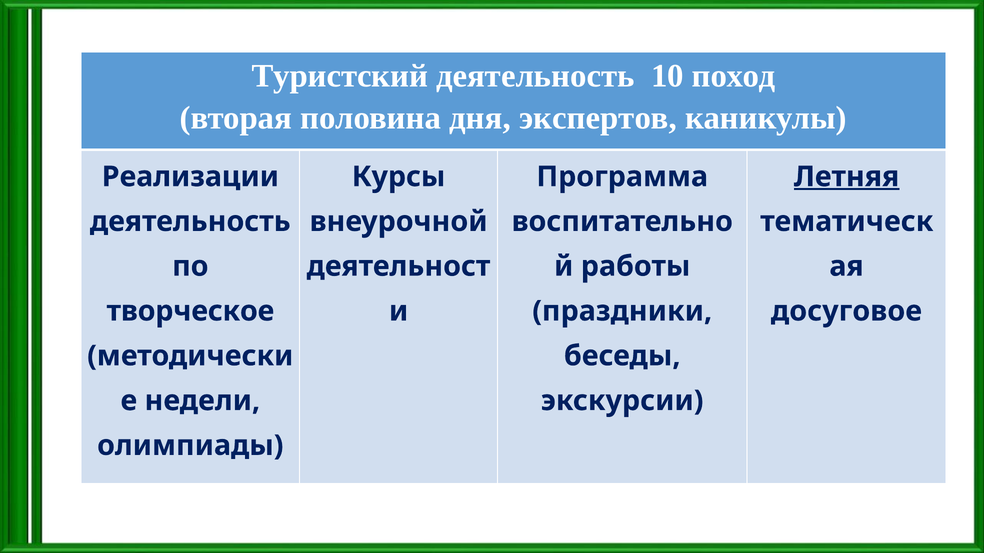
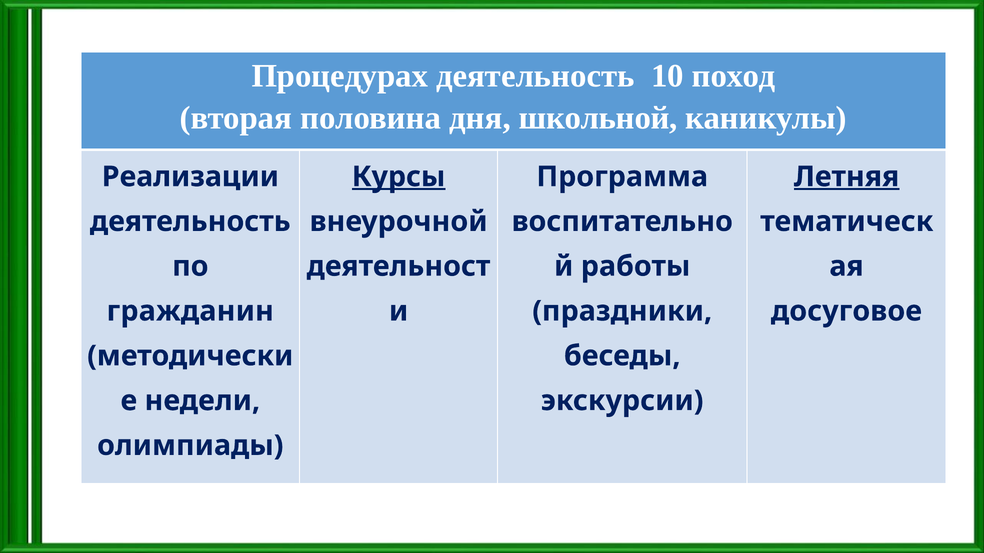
Туристский: Туристский -> Процедурах (340, 76)
экспертов: экспертов -> школьной (598, 118)
Курсы underline: none -> present (399, 177)
творческое: творческое -> гражданин (190, 311)
